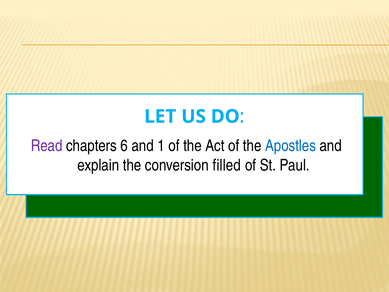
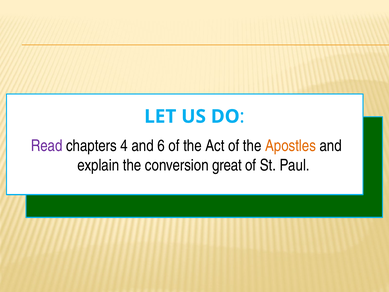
6: 6 -> 4 (124, 146)
1: 1 -> 6 (161, 146)
Apostles colour: blue -> orange (291, 146)
filled: filled -> great (227, 165)
